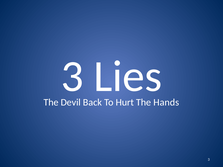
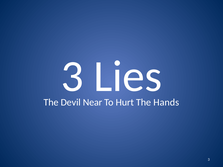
Back: Back -> Near (93, 103)
